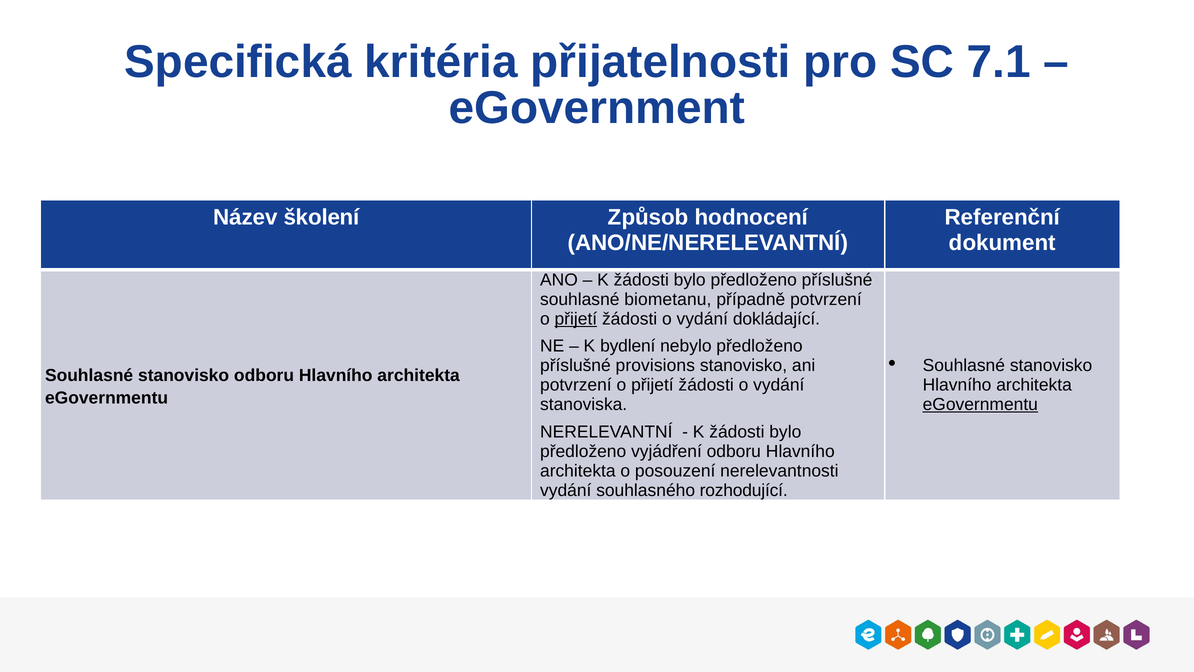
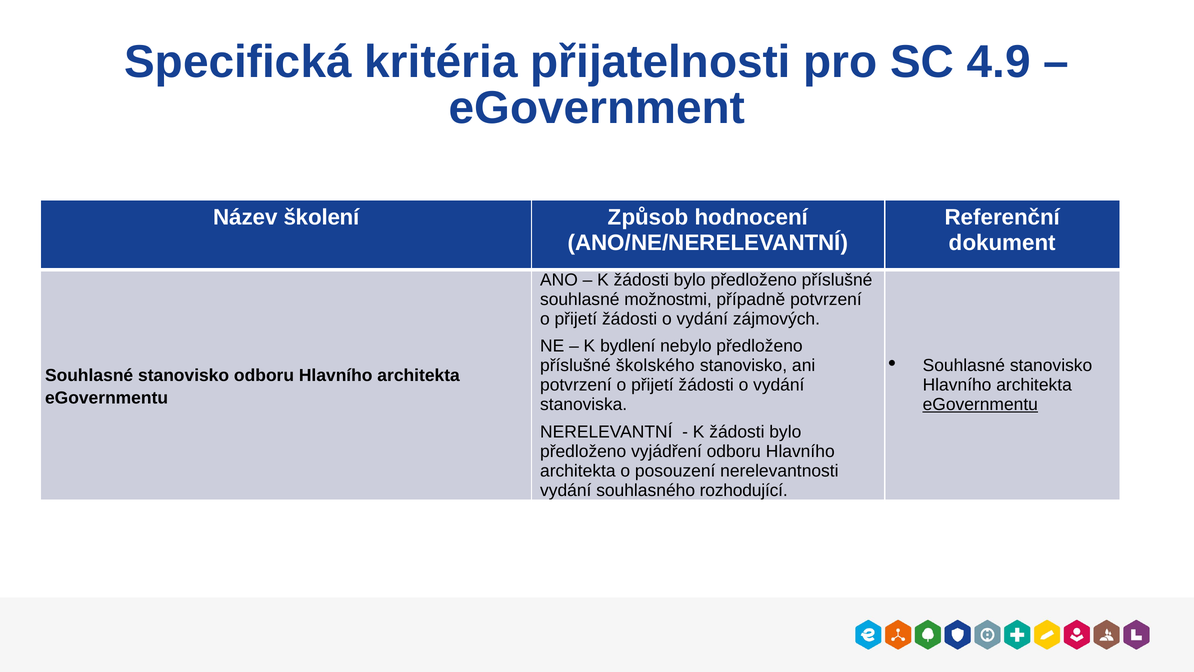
7.1: 7.1 -> 4.9 (999, 62)
biometanu: biometanu -> možnostmi (668, 299)
přijetí underline: present -> none (576, 319)
dokládající: dokládající -> zájmových (776, 319)
provisions: provisions -> školského (655, 365)
